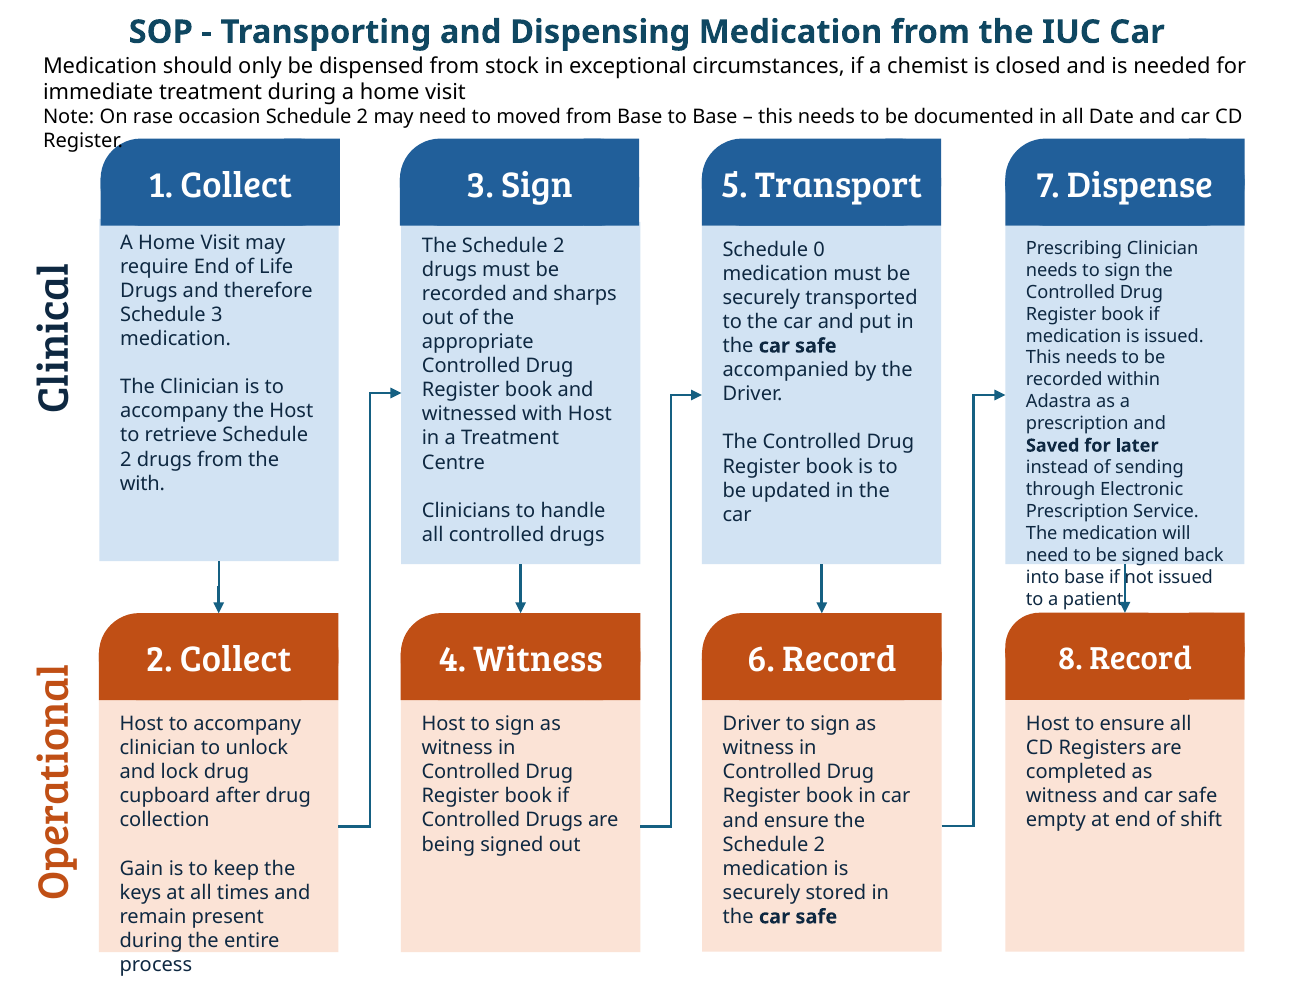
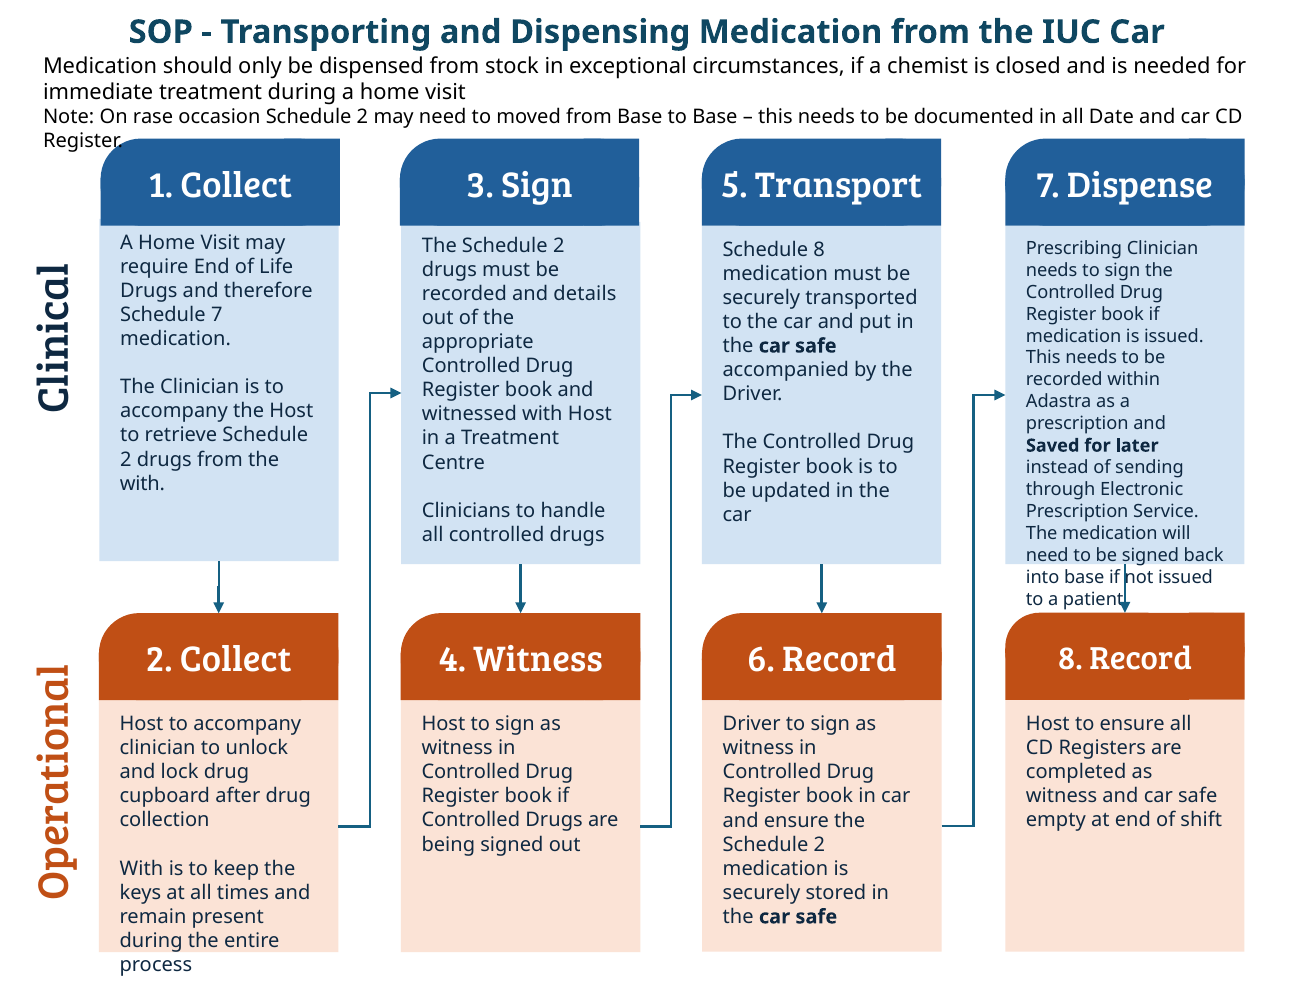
Schedule 0: 0 -> 8 (819, 249)
sharps: sharps -> details (585, 294)
Schedule 3: 3 -> 7 (217, 315)
Gain: Gain -> With (141, 868)
